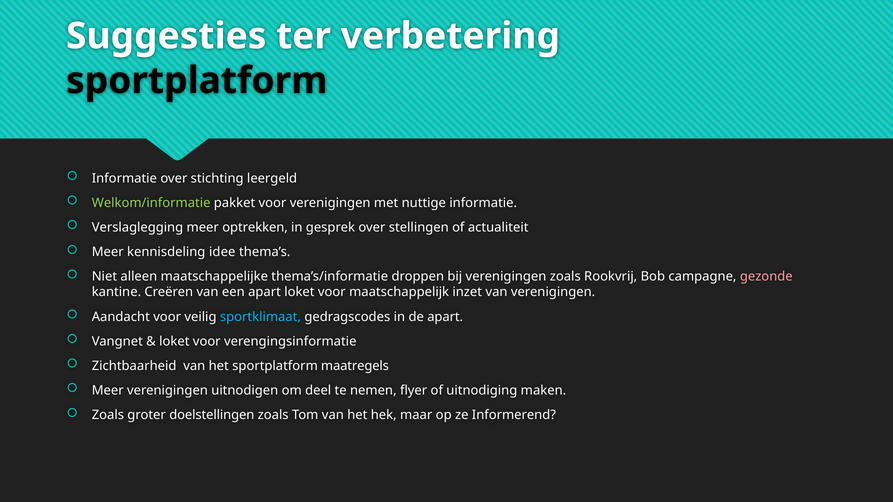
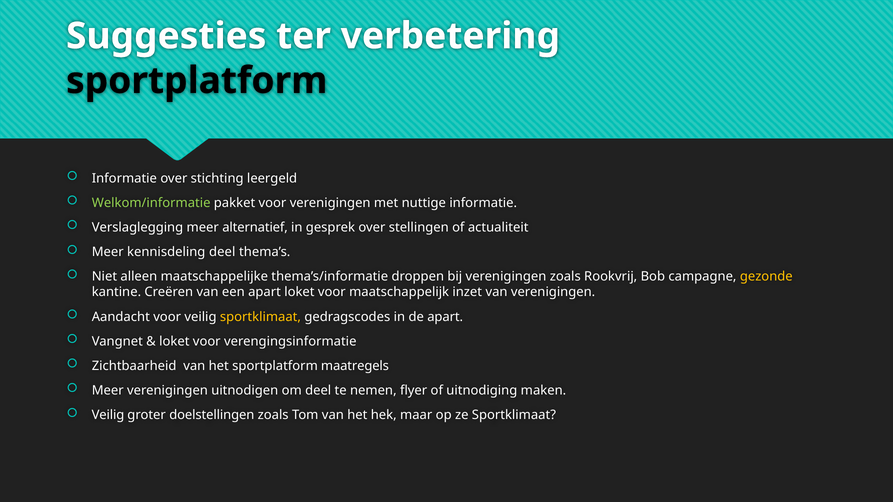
optrekken: optrekken -> alternatief (255, 228)
kennisdeling idee: idee -> deel (222, 252)
gezonde colour: pink -> yellow (766, 277)
sportklimaat colour: light blue -> yellow (260, 317)
Zoals: Zoals -> Veilig (108, 415)
ze Informerend: Informerend -> Sportklimaat (514, 415)
